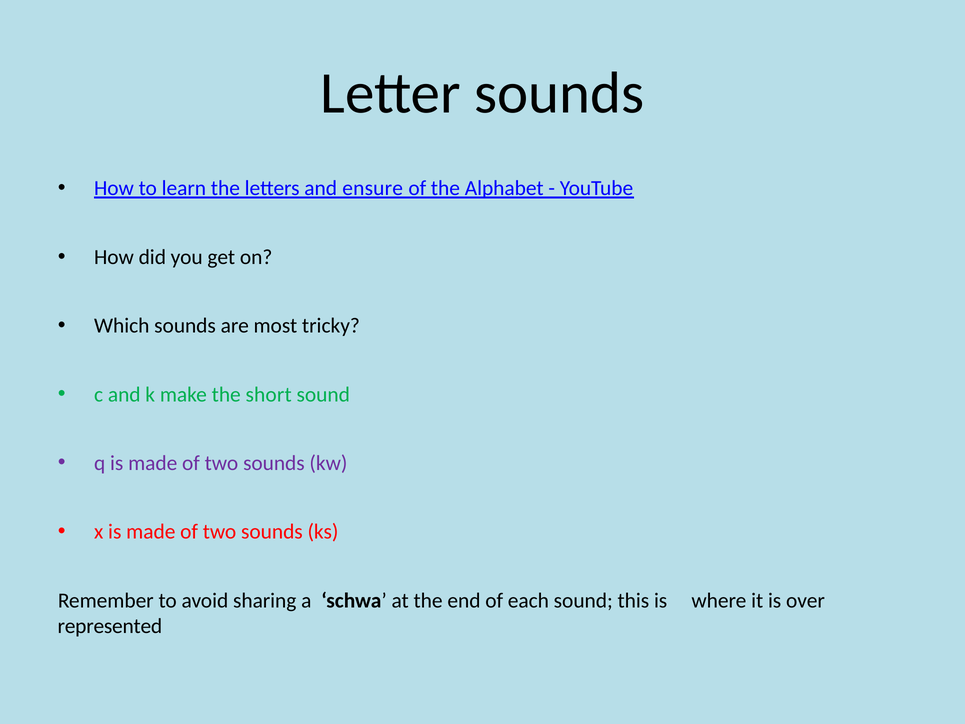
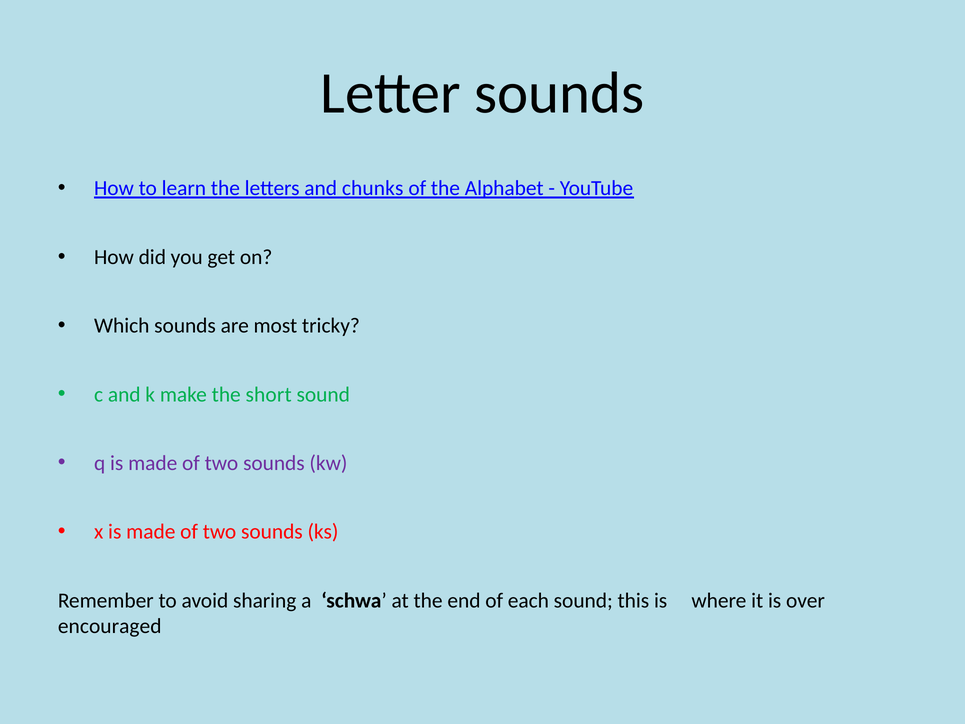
ensure: ensure -> chunks (373, 188)
represented: represented -> encouraged (110, 626)
